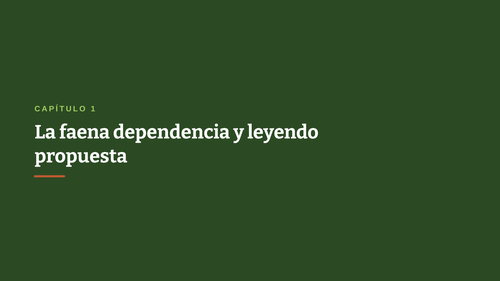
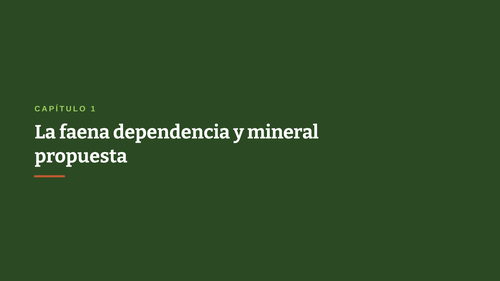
leyendo: leyendo -> mineral (283, 132)
